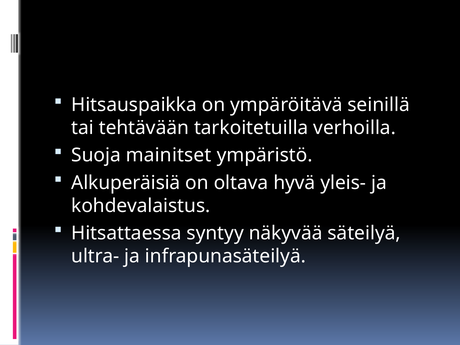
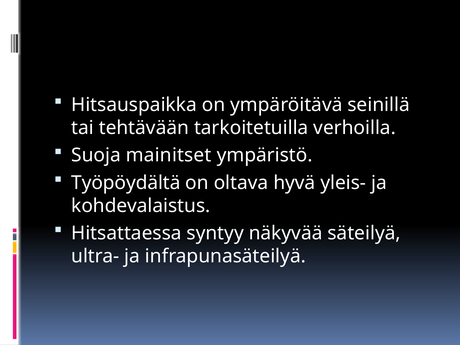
Alkuperäisiä: Alkuperäisiä -> Työpöydältä (126, 183)
